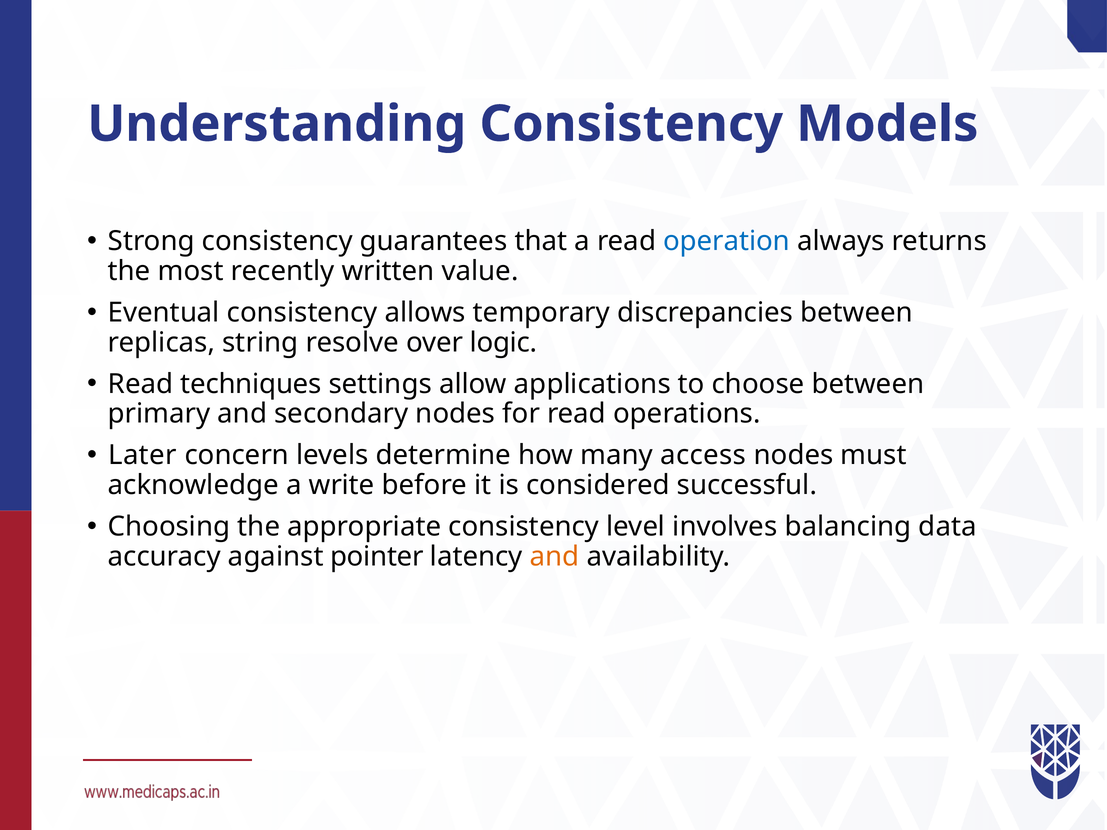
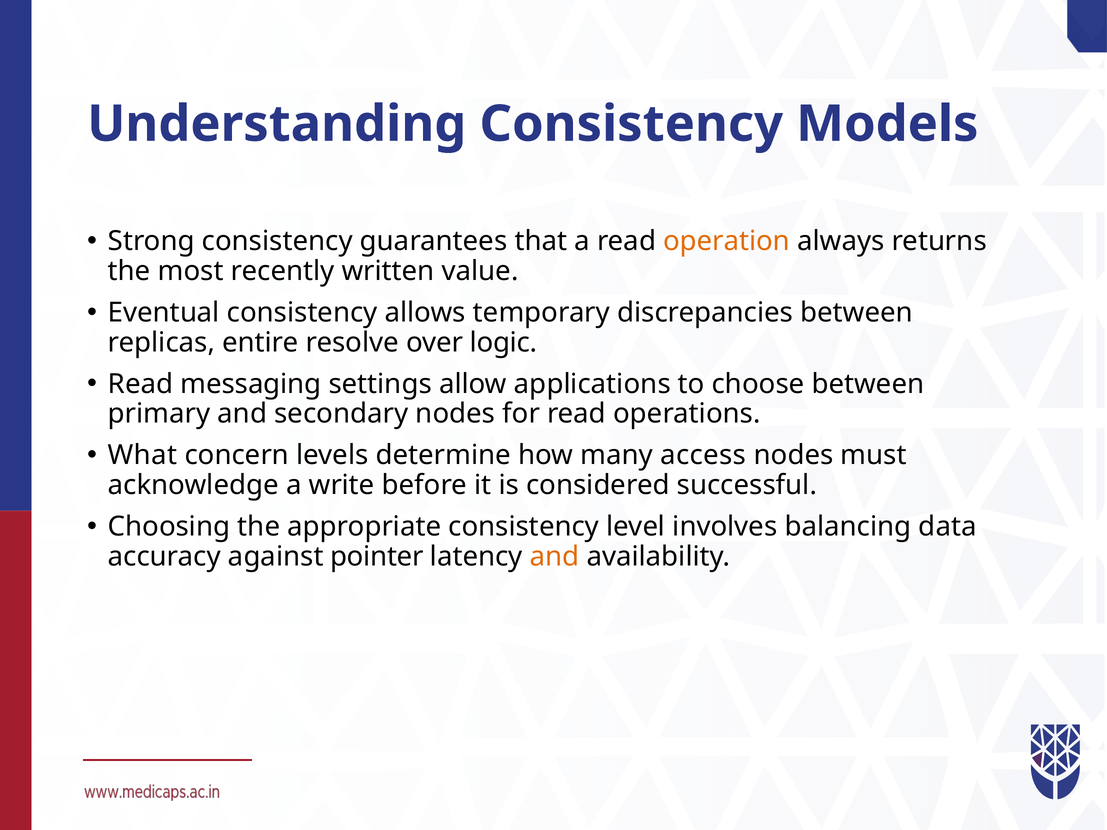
operation colour: blue -> orange (727, 241)
string: string -> entire (260, 343)
techniques: techniques -> messaging (251, 384)
Later: Later -> What (142, 455)
